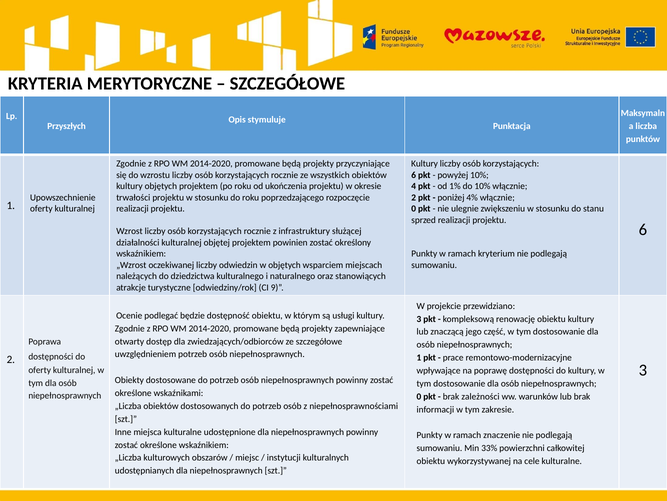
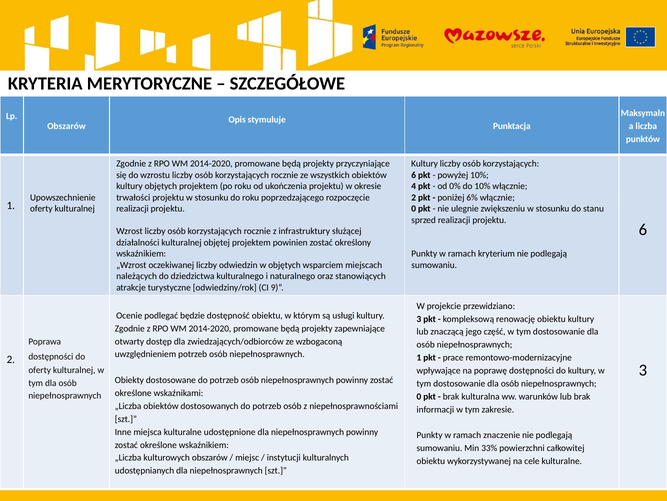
Przyszłych: Przyszłych -> Obszarów (67, 126)
1%: 1% -> 0% (455, 186)
4%: 4% -> 6% (472, 197)
ze szczegółowe: szczegółowe -> wzbogaconą (319, 341)
zależności: zależności -> kulturalna (481, 396)
